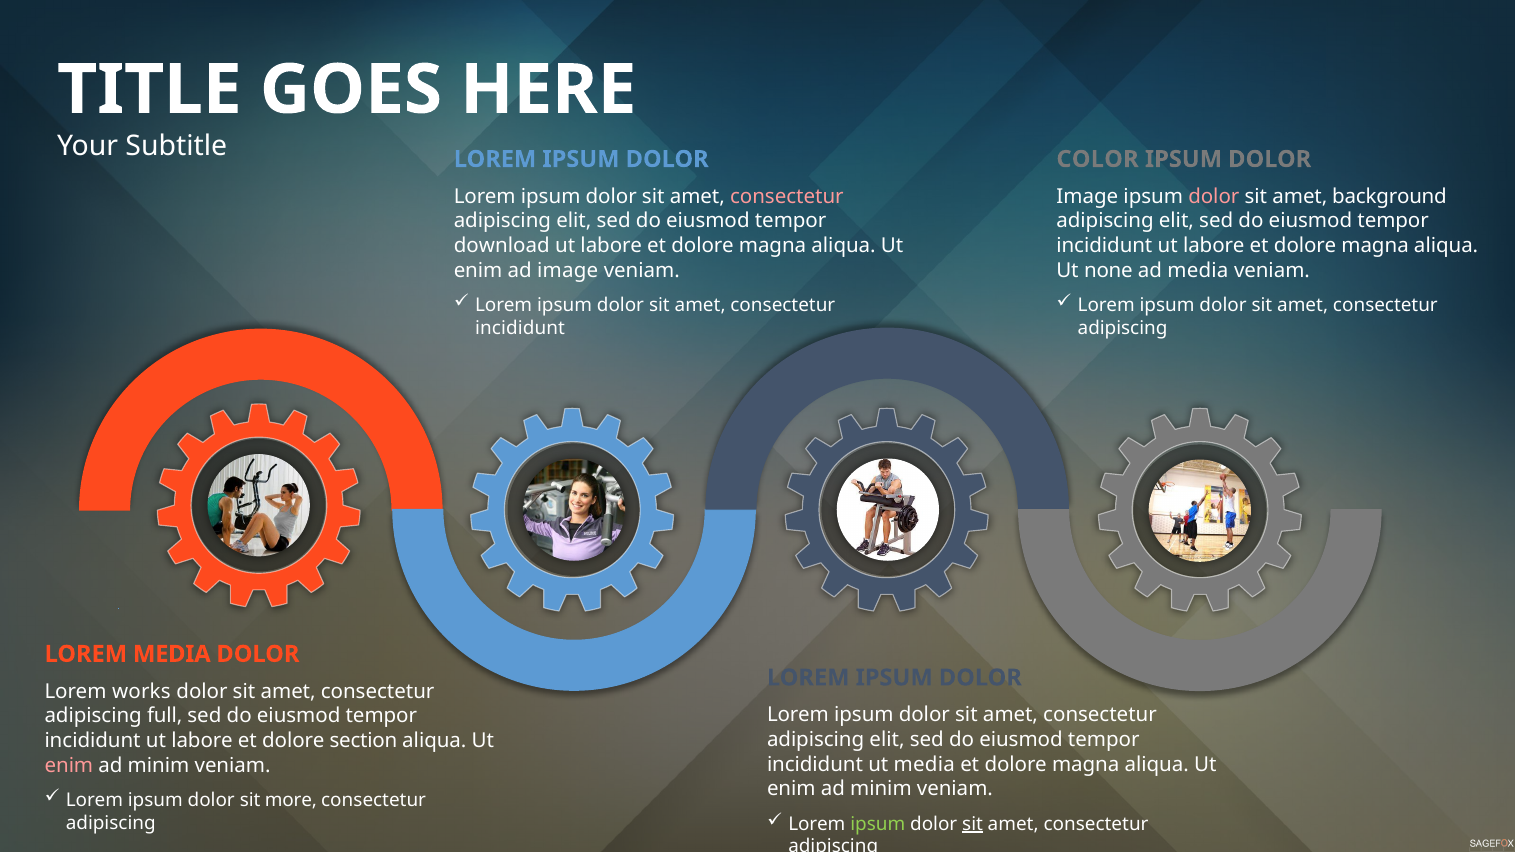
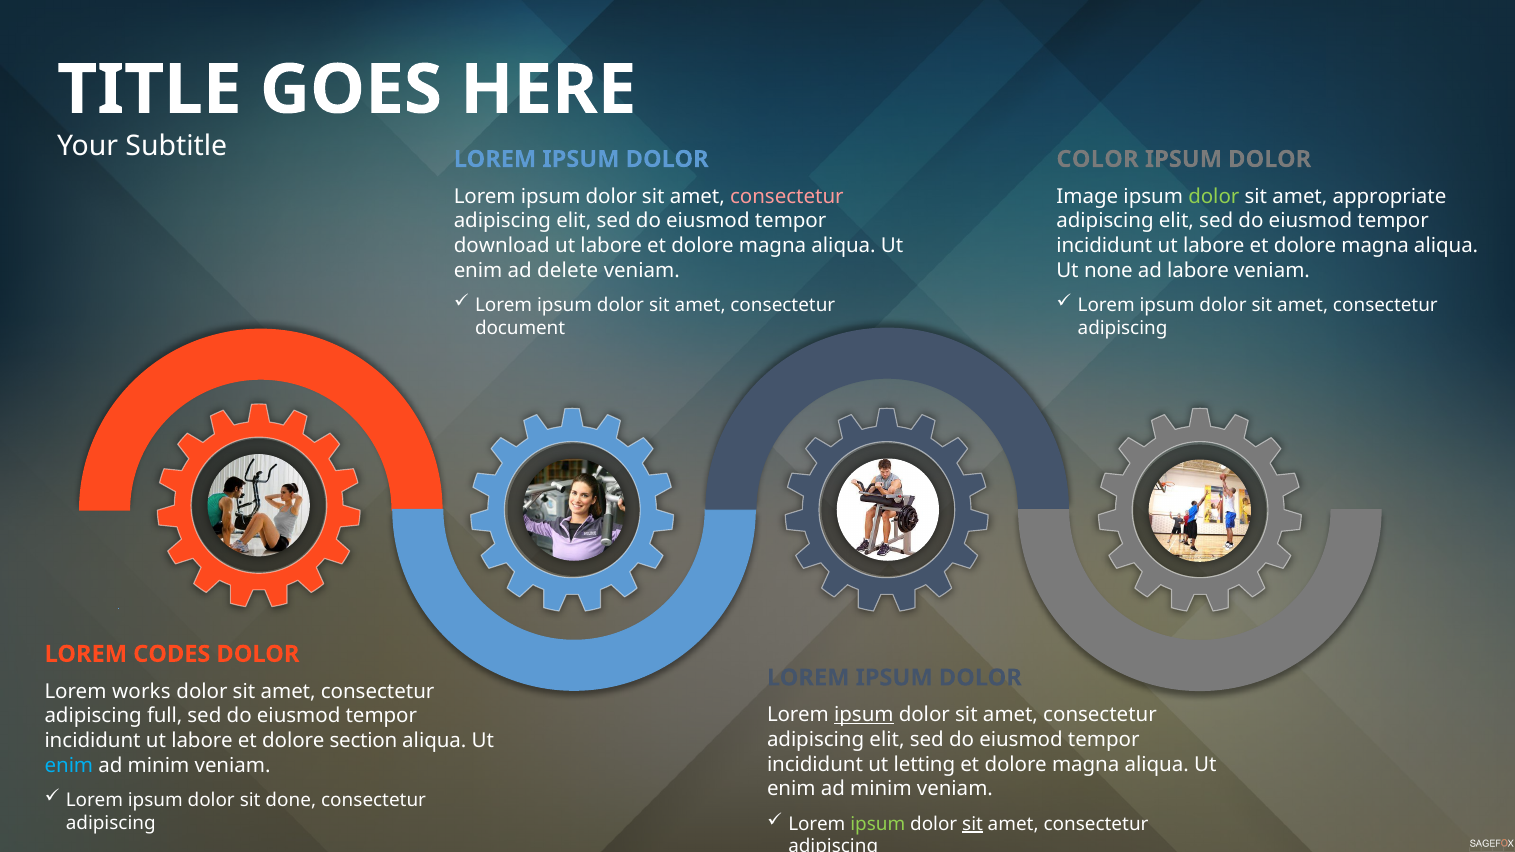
dolor colour: pink -> light green (1214, 197)
background: background -> appropriate (1389, 197)
ad image: image -> delete (568, 270)
ad media: media -> labore (1198, 270)
incididunt: incididunt -> document (520, 328)
LOREM MEDIA: MEDIA -> CODES (172, 654)
ipsum underline: none -> present (864, 715)
ut media: media -> letting (924, 764)
enim colour: pink -> light blue (69, 765)
more: more -> done (291, 800)
